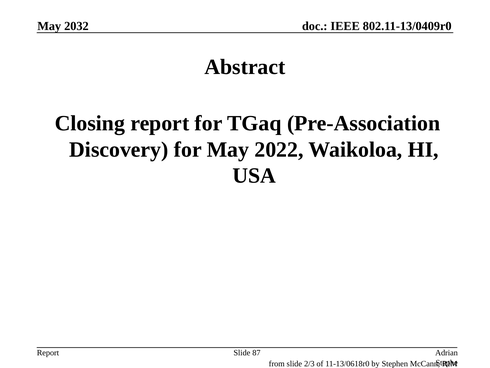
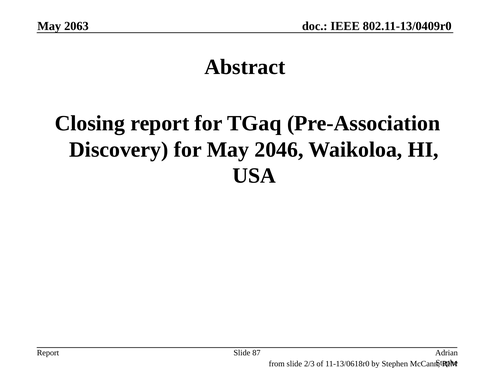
2032: 2032 -> 2063 (76, 26)
2022: 2022 -> 2046 (279, 149)
